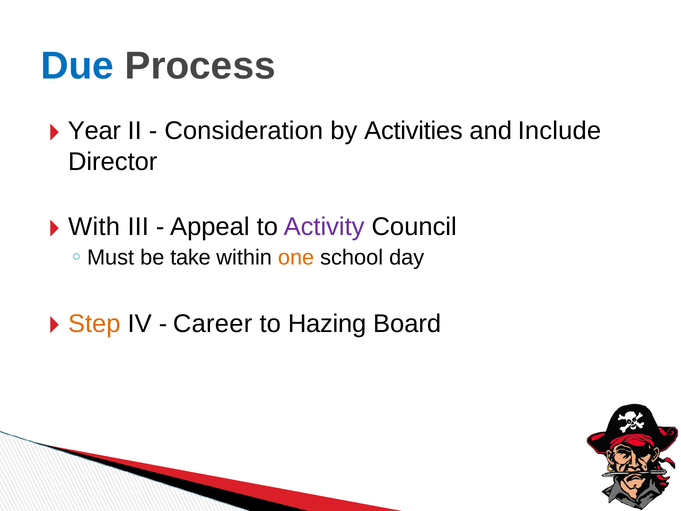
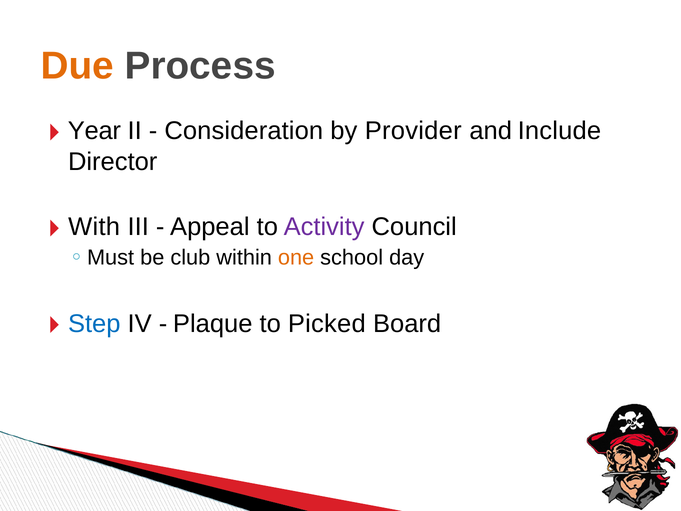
Due colour: blue -> orange (77, 66)
Activities: Activities -> Provider (413, 131)
take: take -> club (190, 258)
Step colour: orange -> blue (94, 324)
Career: Career -> Plaque (213, 324)
Hazing: Hazing -> Picked (327, 324)
